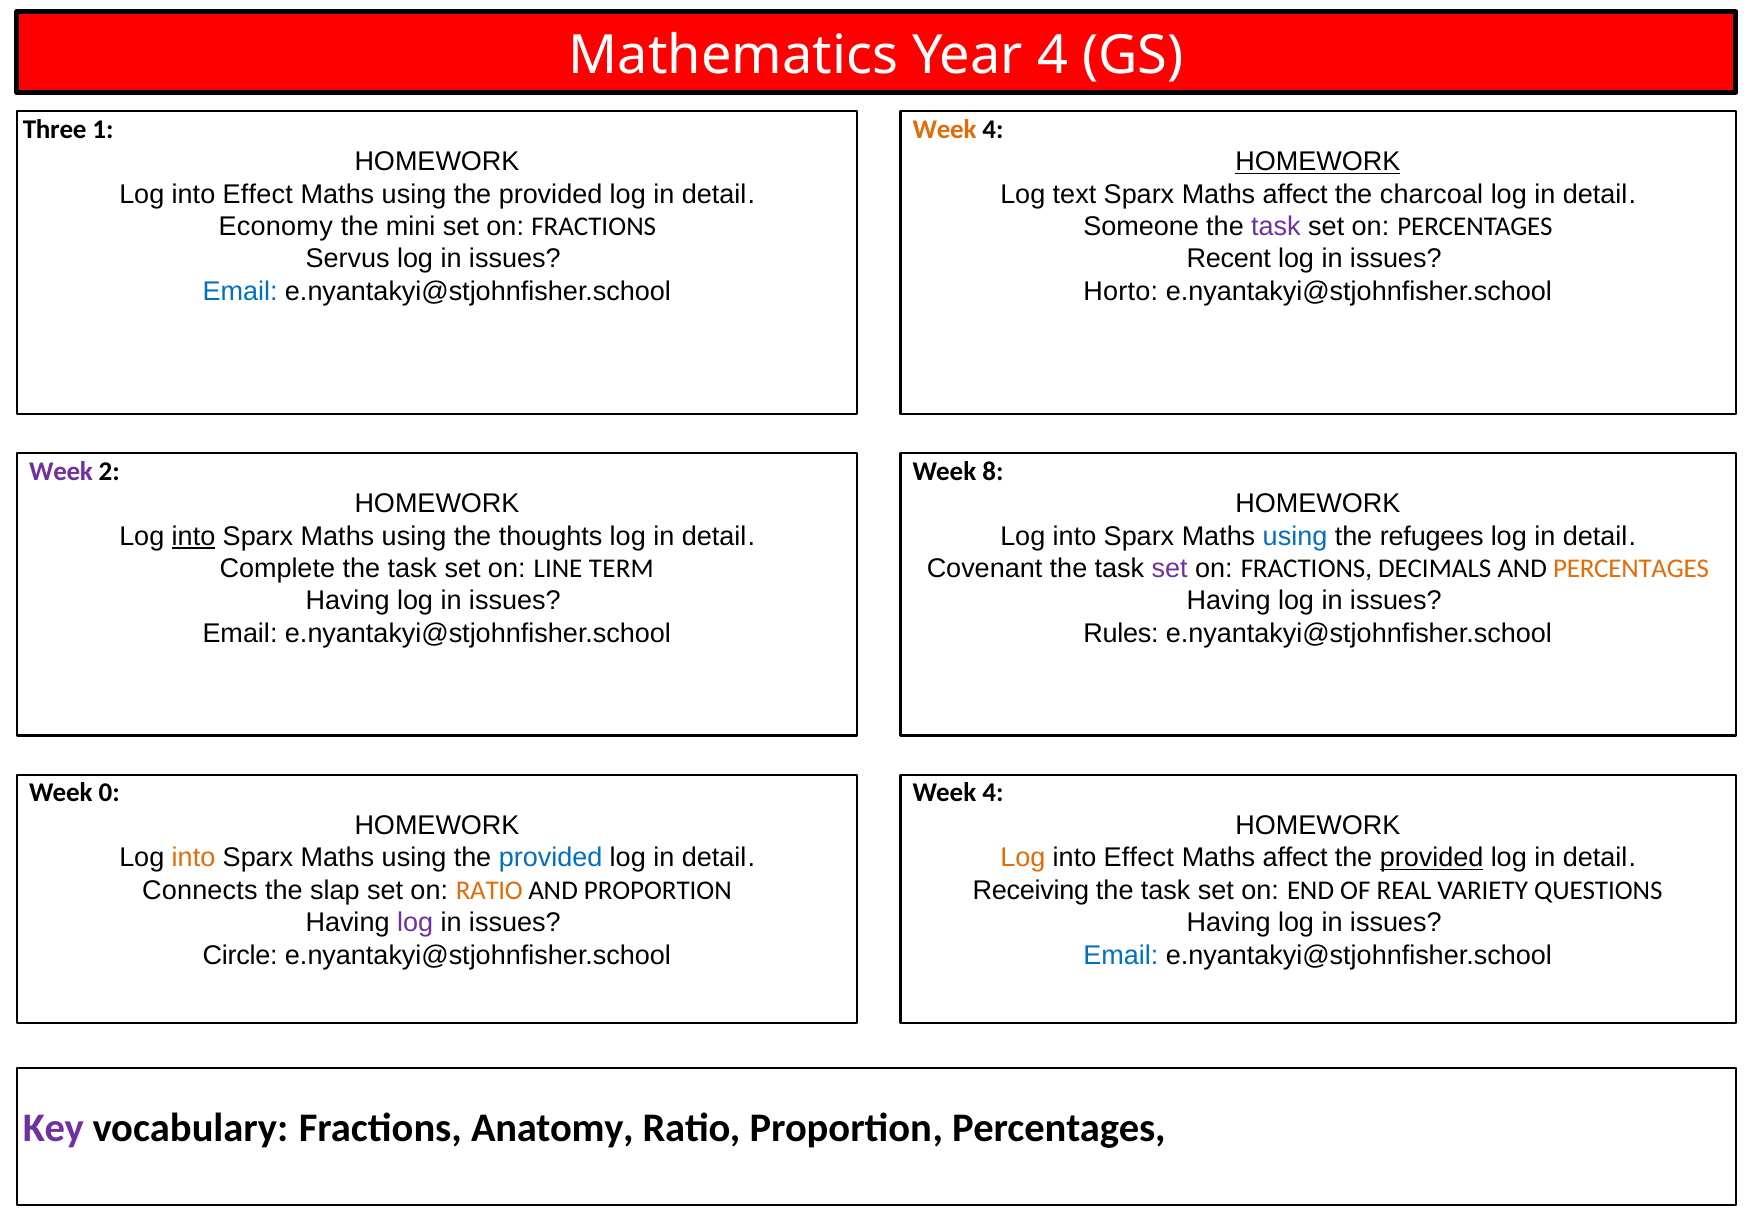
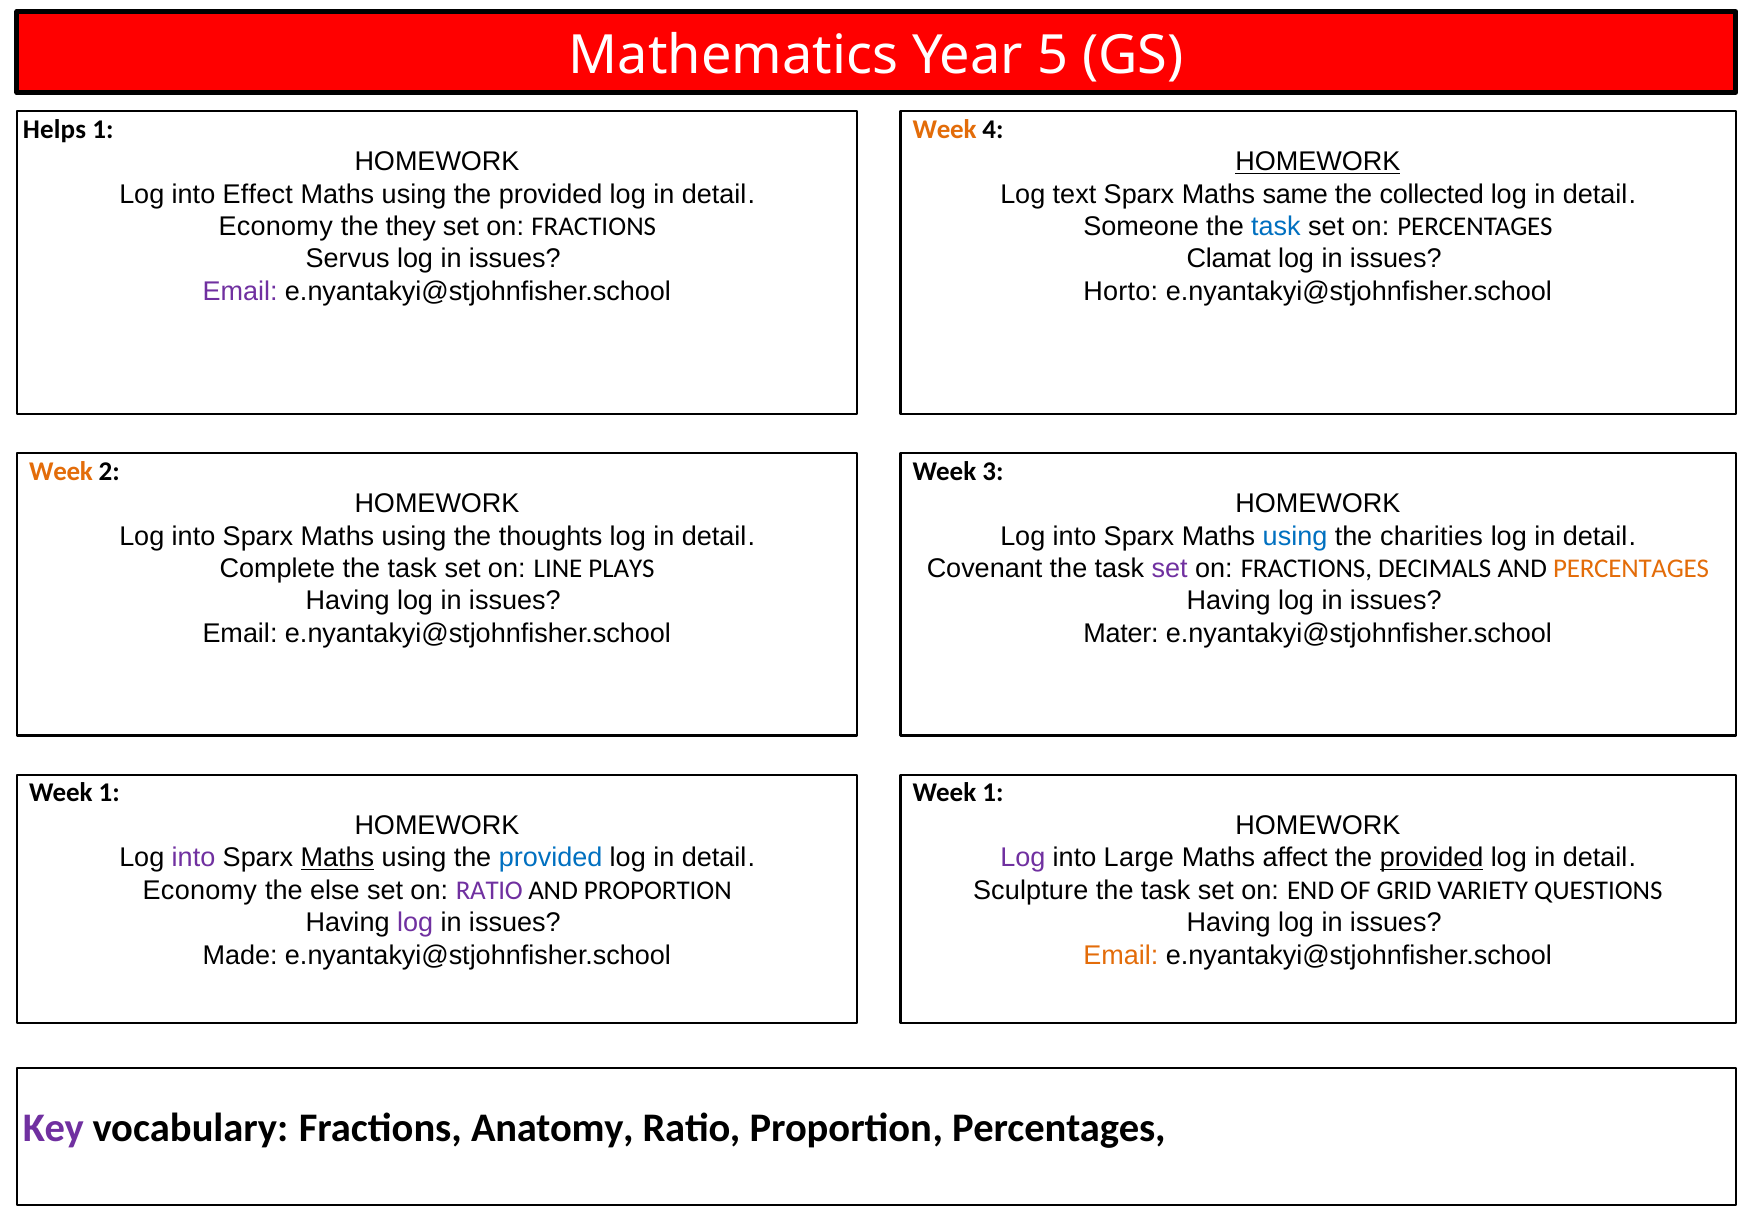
Year 4: 4 -> 5 (1053, 56)
Three: Three -> Helps (54, 129)
Sparx Maths affect: affect -> same (1295, 194)
charcoal: charcoal -> collected (1432, 194)
mini: mini -> they (411, 227)
task colour: purple -> blue (1276, 227)
Recent: Recent -> Clamat (1229, 259)
Email colour: blue -> purple (240, 292)
Week colour: purple -> orange (61, 471)
8: 8 -> 3 (993, 471)
into underline: present -> none (194, 536)
refugees: refugees -> charities (1431, 536)
TERM: TERM -> PLAYS (622, 569)
Rules: Rules -> Mater (1121, 634)
0: 0 -> 1 (109, 793)
4: 4 -> 1 (993, 793)
into colour: orange -> purple (194, 858)
Maths underline: none -> present (337, 858)
Log colour: orange -> purple (1023, 858)
Effect: Effect -> Large (1139, 858)
Connects: Connects -> Economy (200, 890)
slap: slap -> else (335, 890)
RATIO colour: orange -> purple (489, 890)
Receiving: Receiving -> Sculpture (1031, 890)
REAL: REAL -> GRID (1404, 890)
Circle: Circle -> Made (240, 955)
Email colour: blue -> orange (1121, 955)
